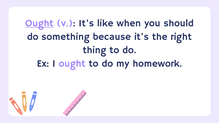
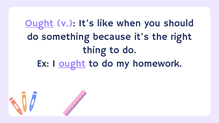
ought underline: none -> present (72, 64)
